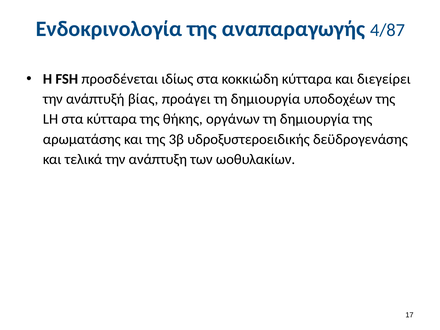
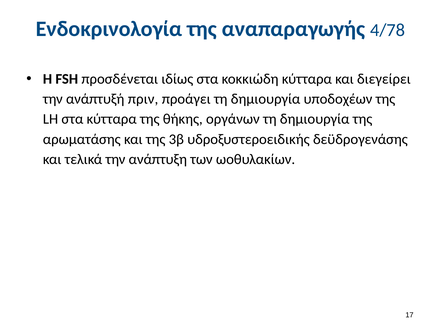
4/87: 4/87 -> 4/78 (388, 30)
βίας: βίας -> πριν (143, 99)
